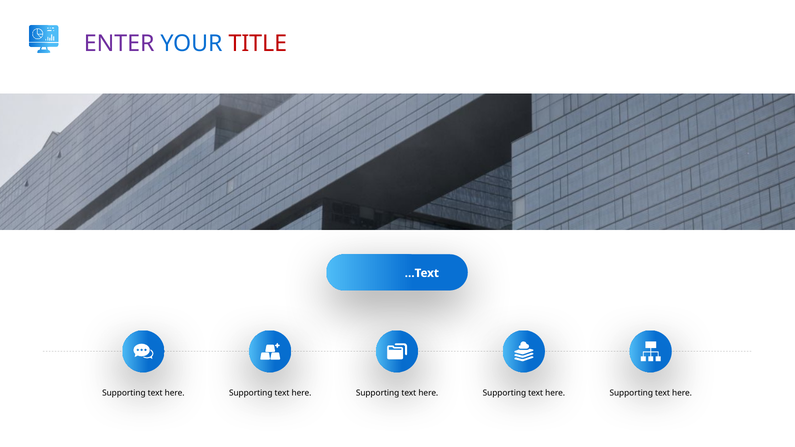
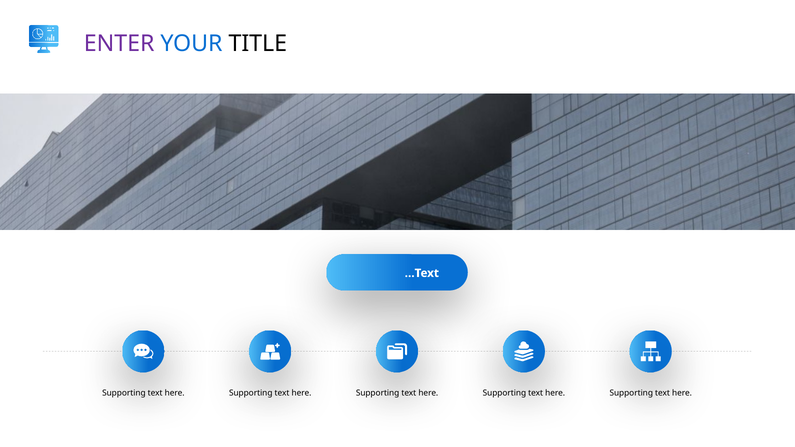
TITLE colour: red -> black (258, 44)
